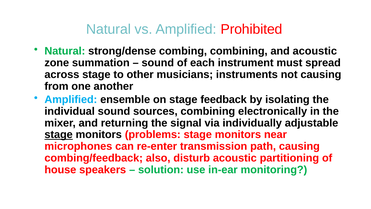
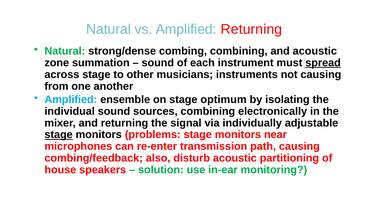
Amplified Prohibited: Prohibited -> Returning (251, 29)
spread underline: none -> present (323, 63)
feedback: feedback -> optimum (224, 99)
